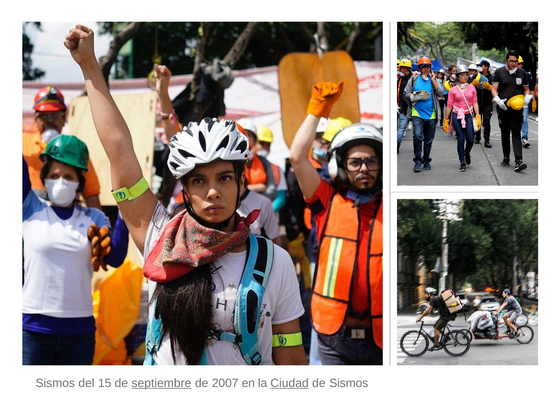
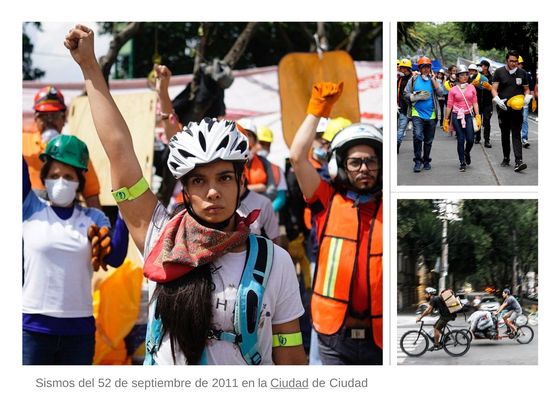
15: 15 -> 52 (105, 383)
septiembre underline: present -> none (161, 383)
2007: 2007 -> 2011 (225, 383)
de Sismos: Sismos -> Ciudad (349, 383)
